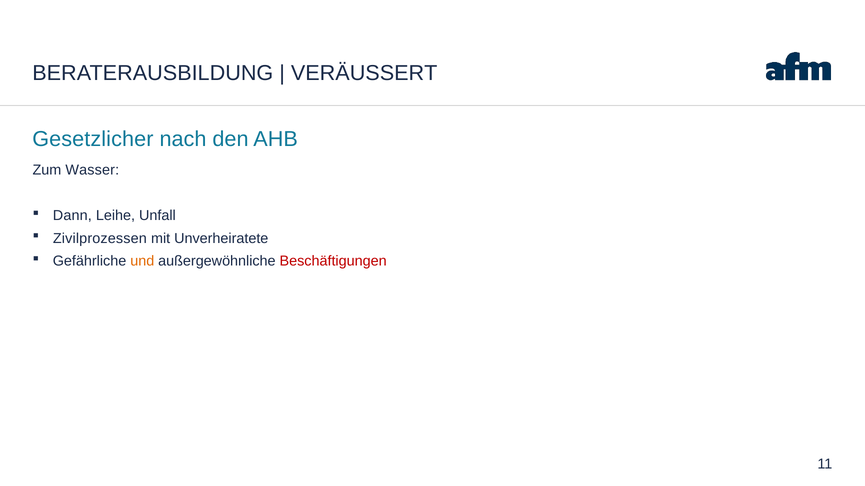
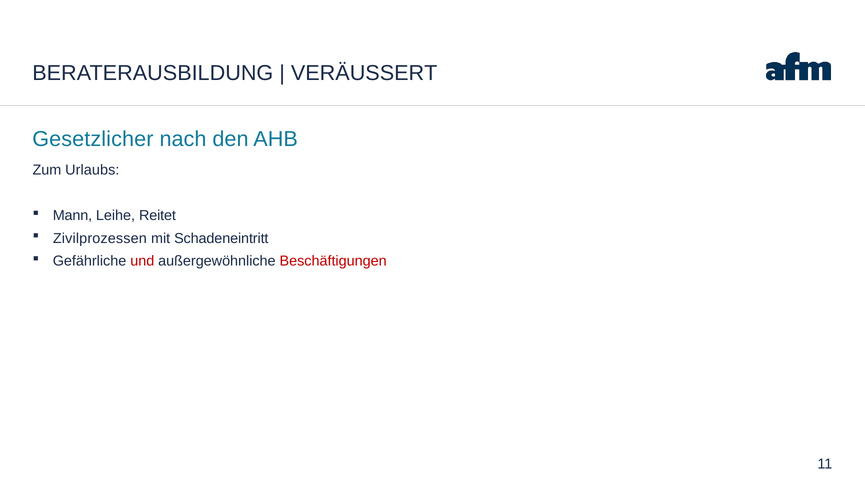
Wasser: Wasser -> Urlaubs (92, 170)
Dann: Dann -> Mann (72, 216)
Unfall: Unfall -> Reitet (157, 216)
Unverheiratete: Unverheiratete -> Schadeneintritt (221, 239)
und colour: orange -> red (142, 261)
